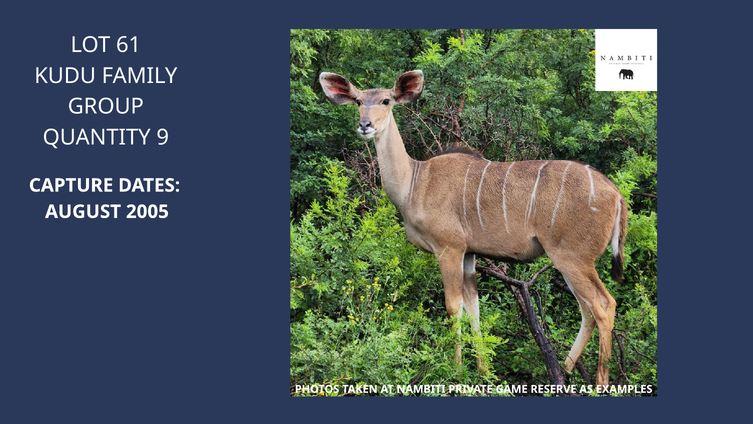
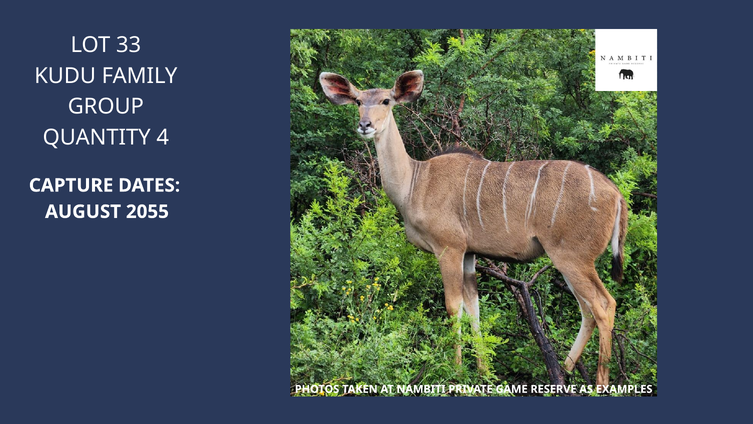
61: 61 -> 33 (129, 45)
9: 9 -> 4 (163, 137)
2005: 2005 -> 2055 (147, 212)
